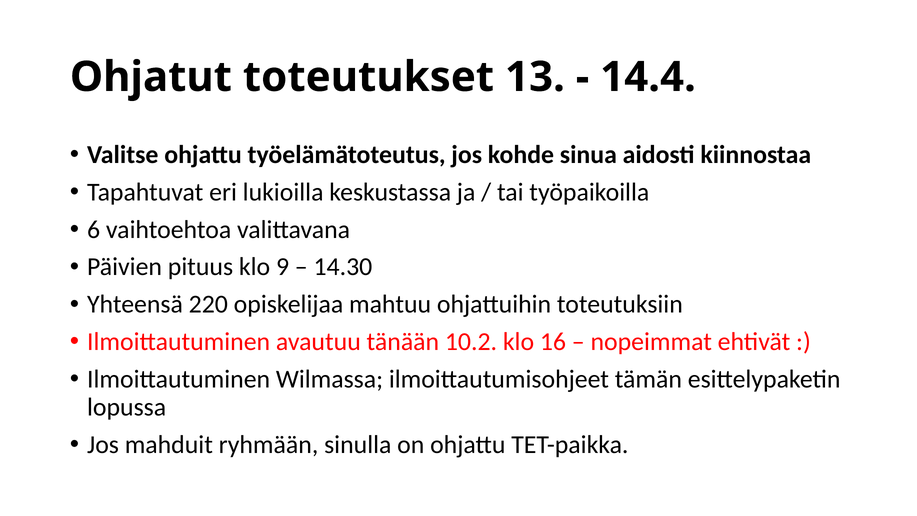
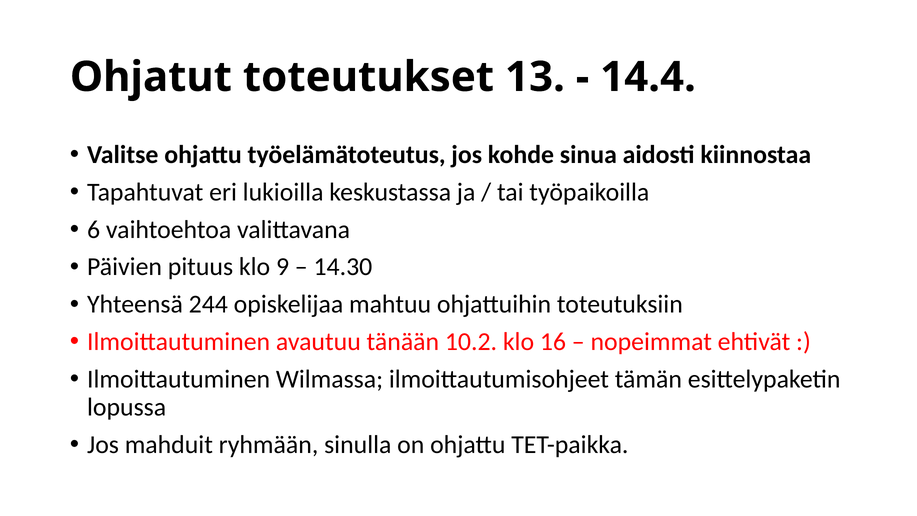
220: 220 -> 244 (208, 304)
